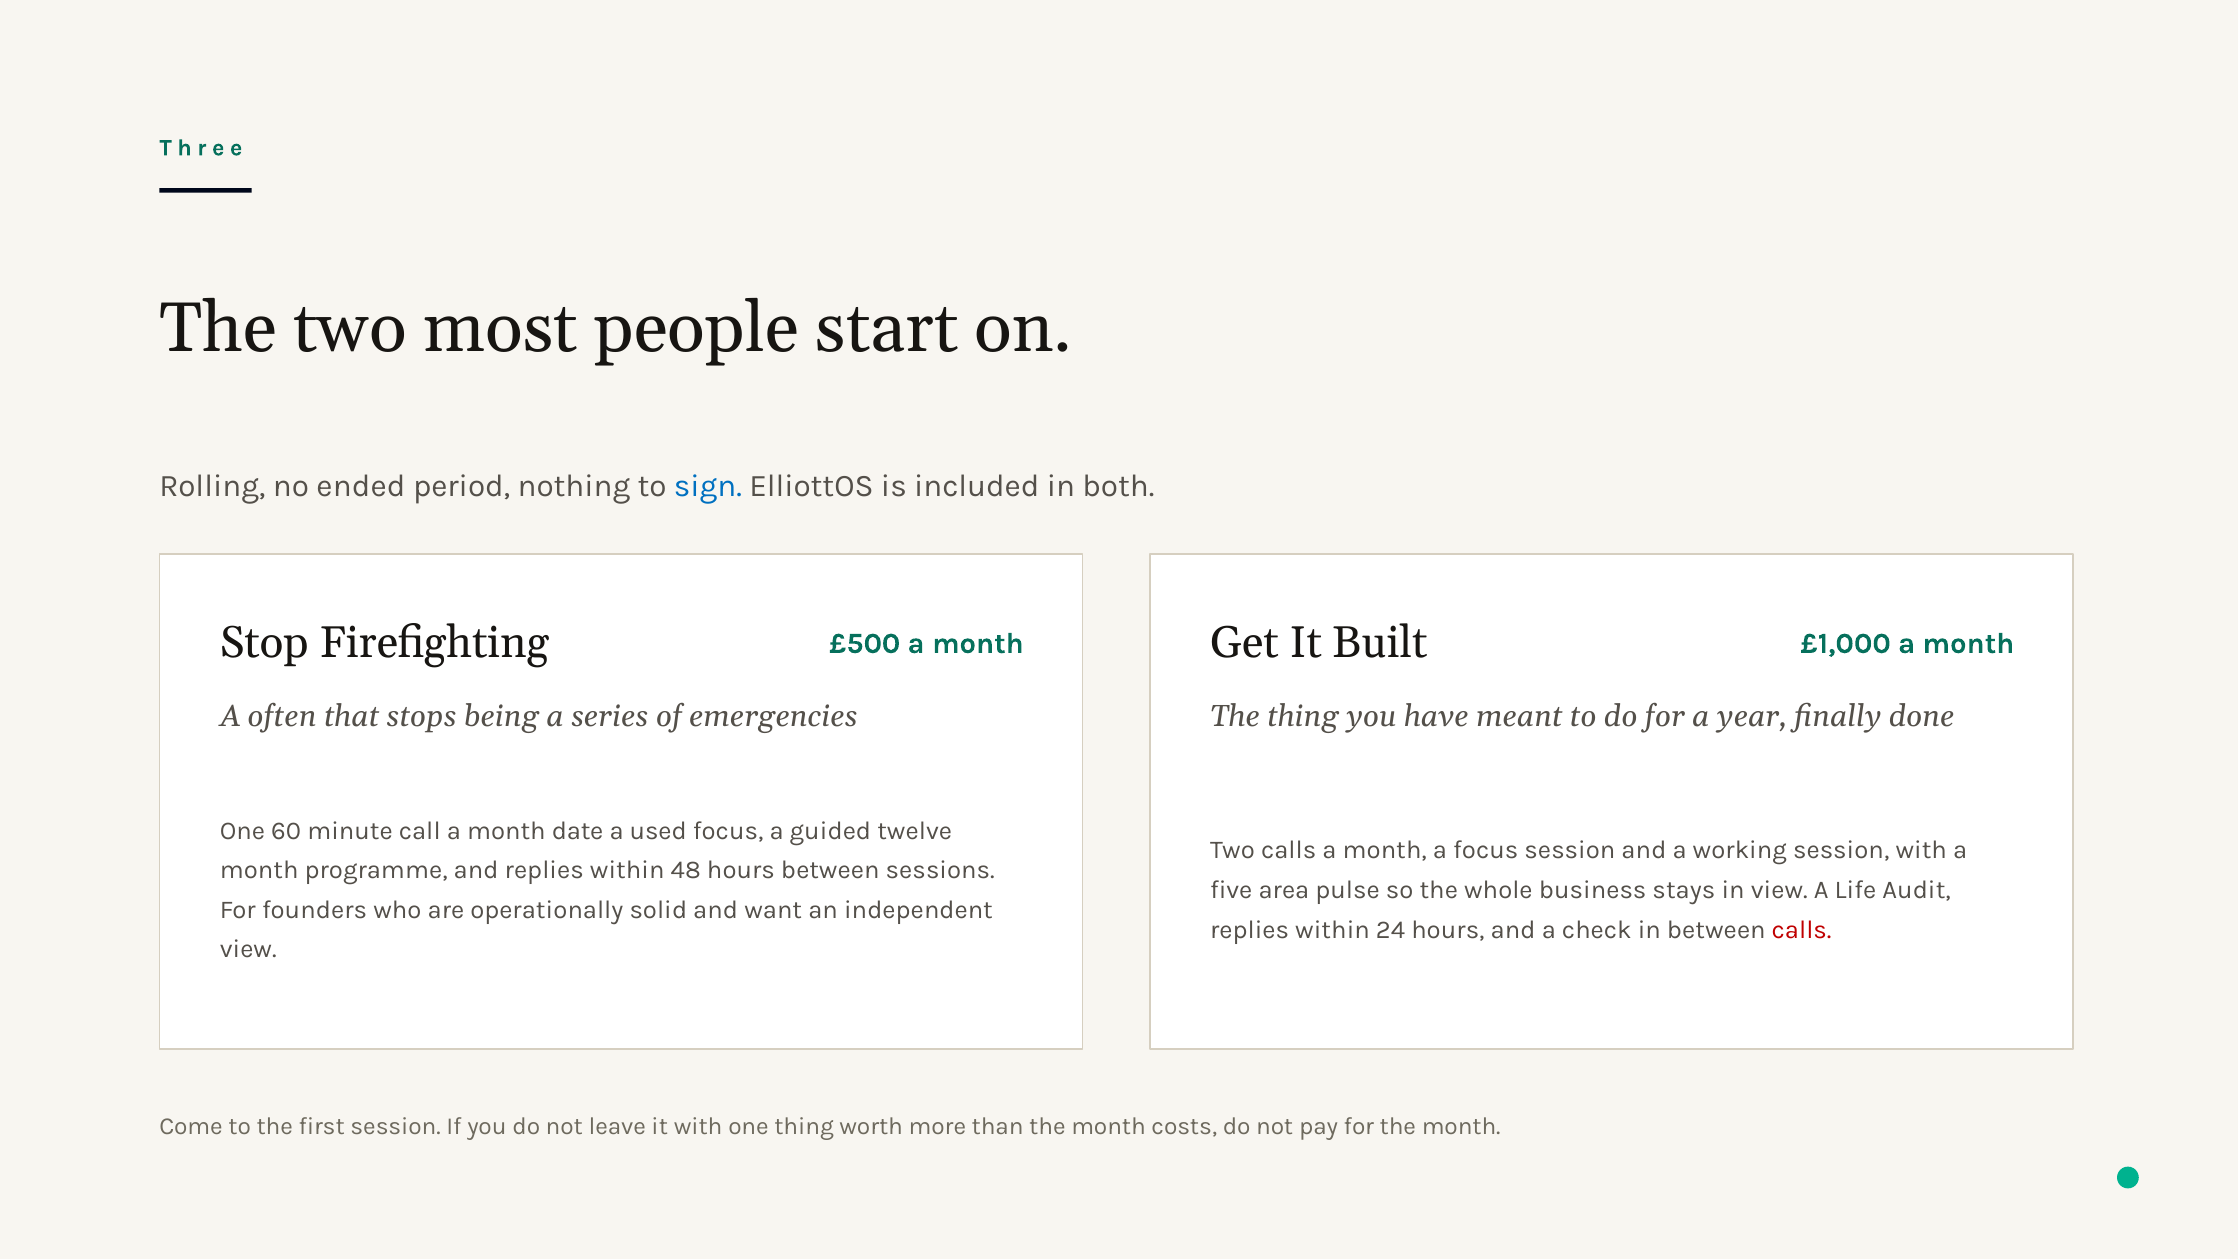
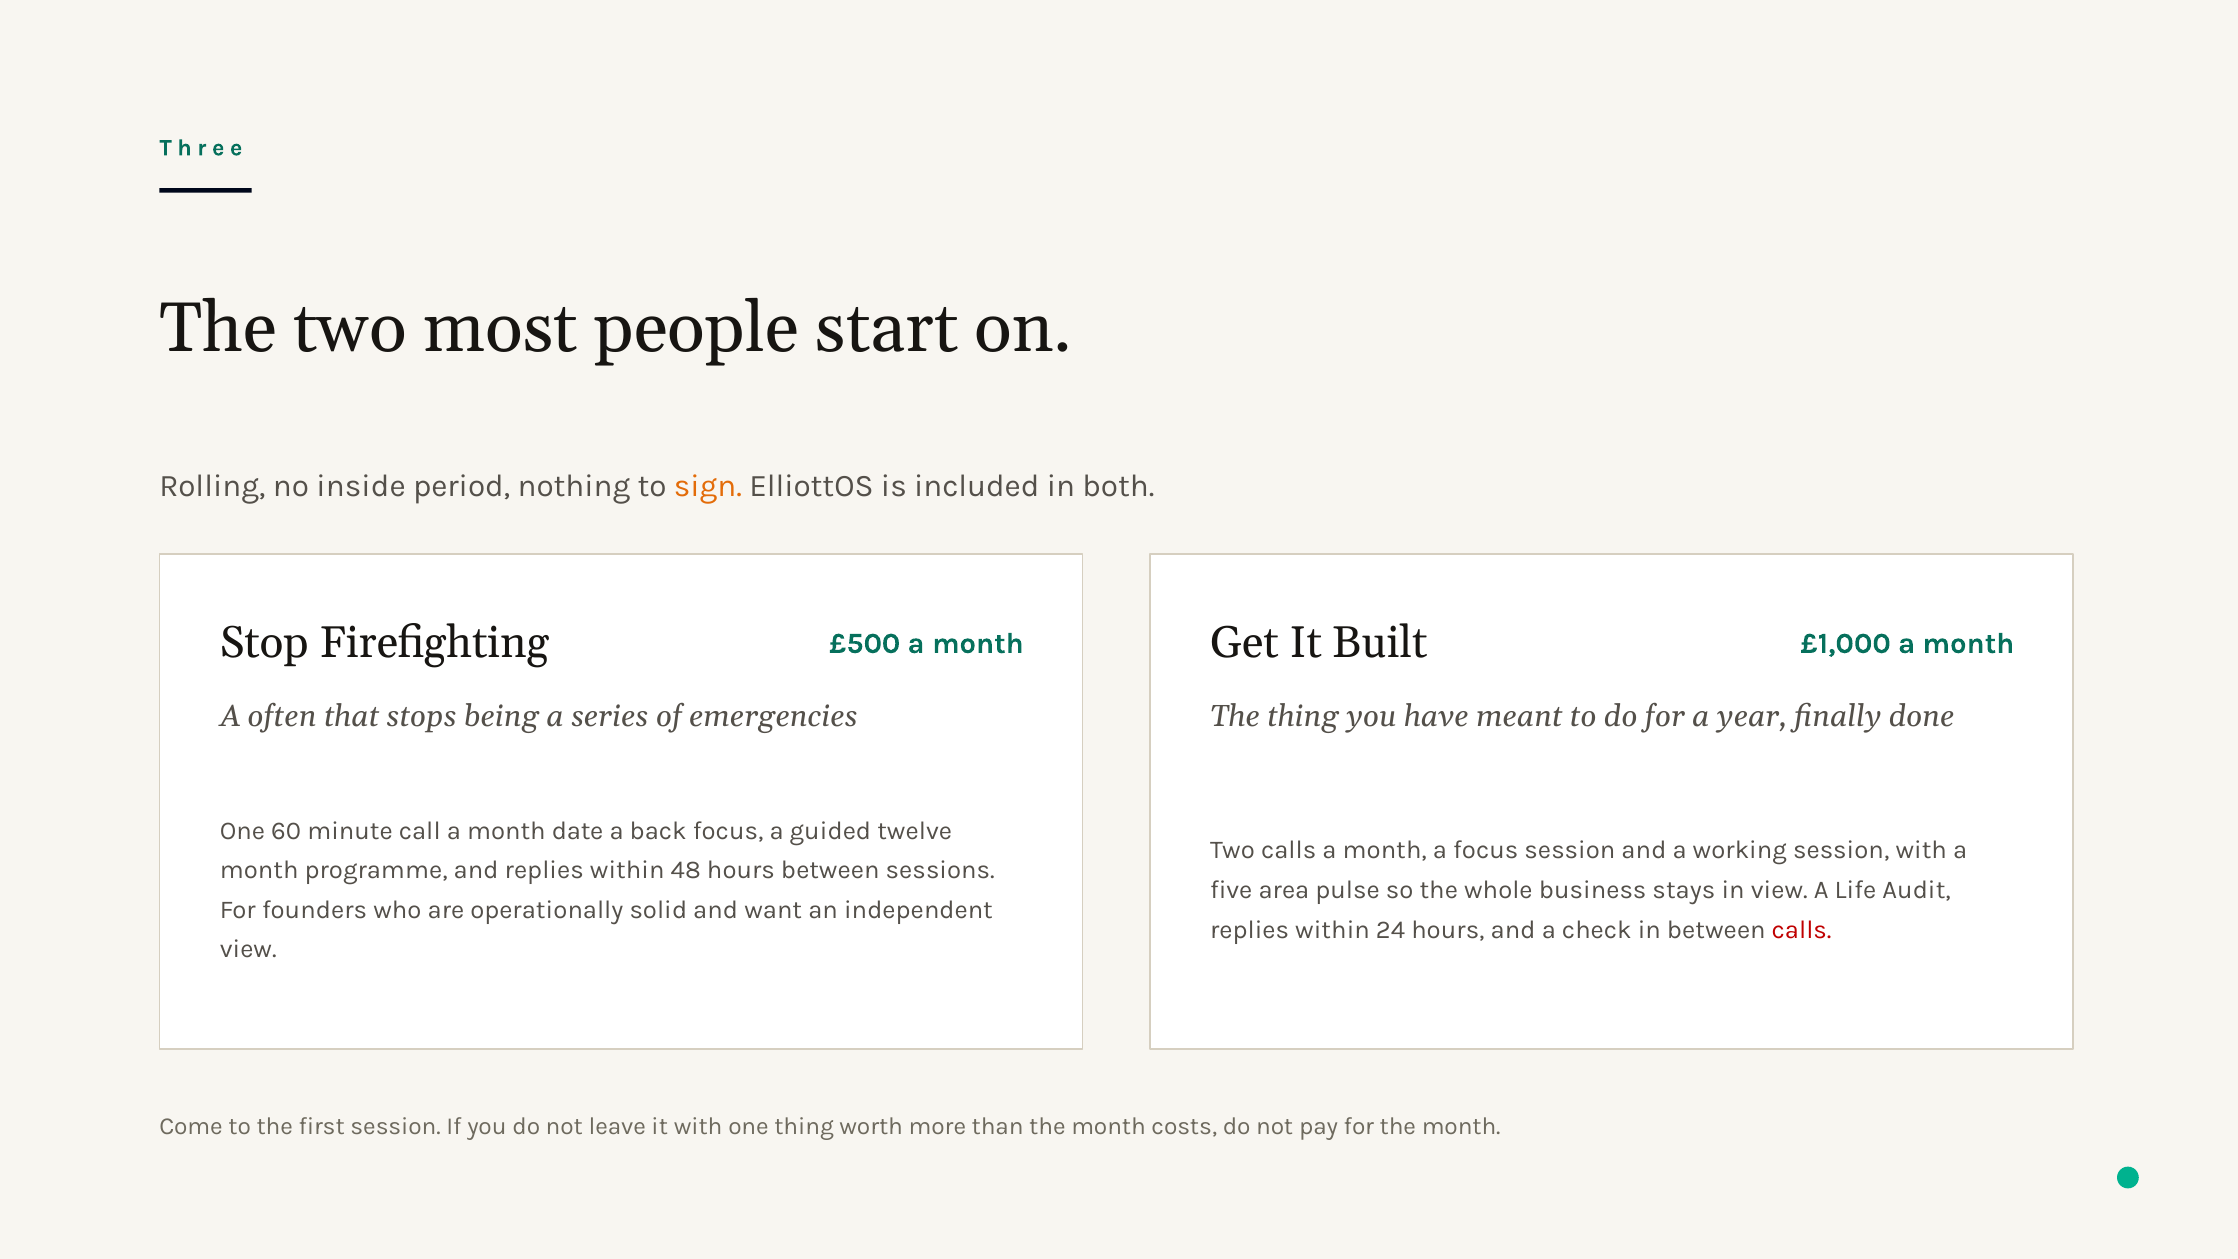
ended: ended -> inside (361, 486)
sign colour: blue -> orange (708, 486)
used: used -> back (658, 830)
